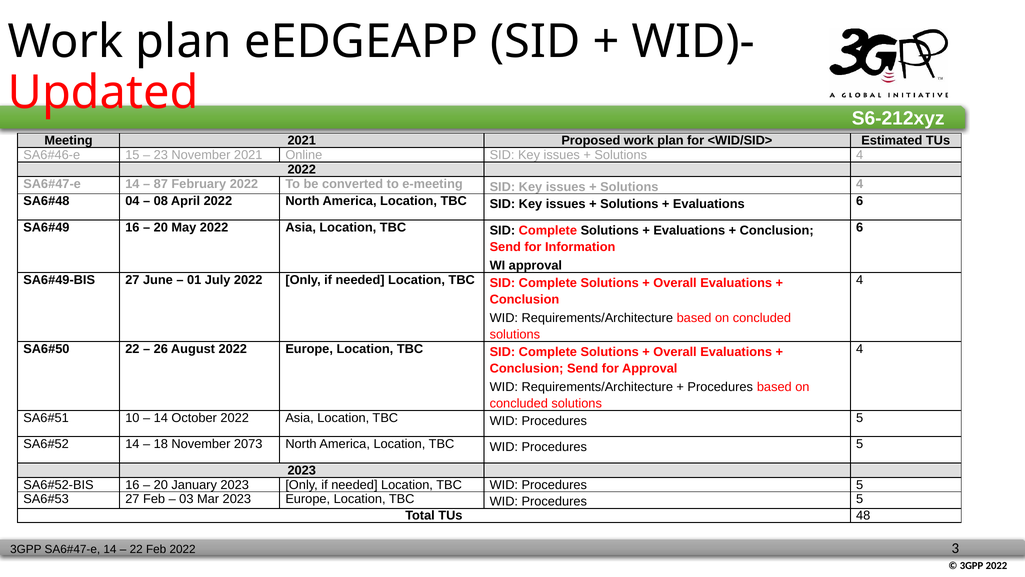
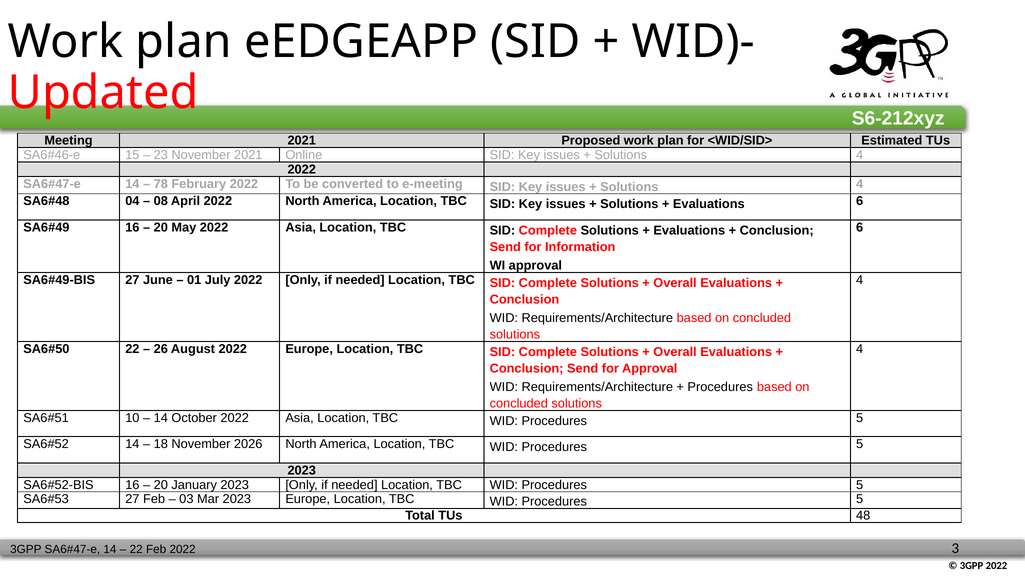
87: 87 -> 78 (161, 184)
2073: 2073 -> 2026 (248, 444)
